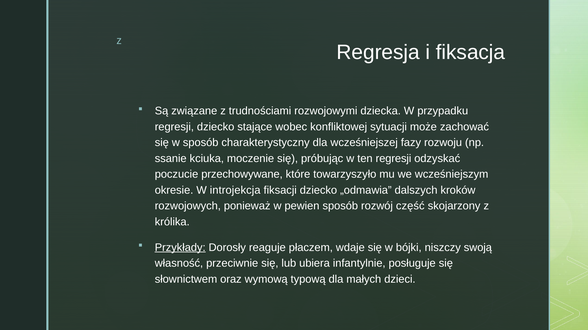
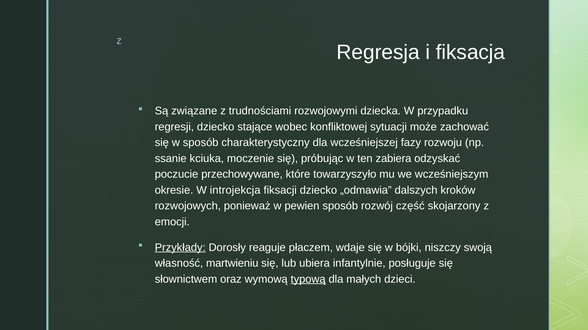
ten regresji: regresji -> zabiera (393, 159)
królika: królika -> emocji (172, 222)
przeciwnie: przeciwnie -> martwieniu (232, 264)
typową underline: none -> present (308, 280)
